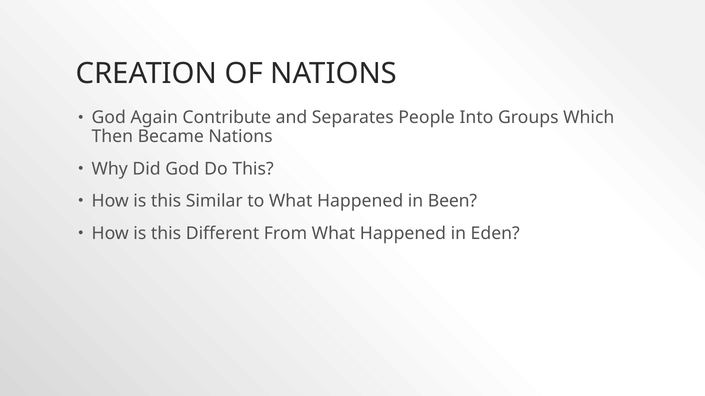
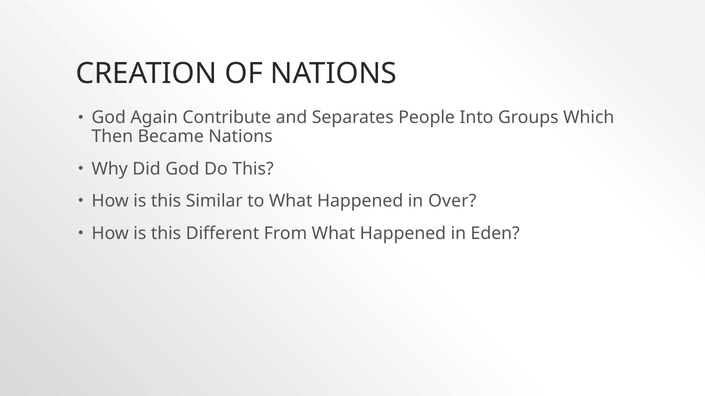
Been: Been -> Over (452, 201)
